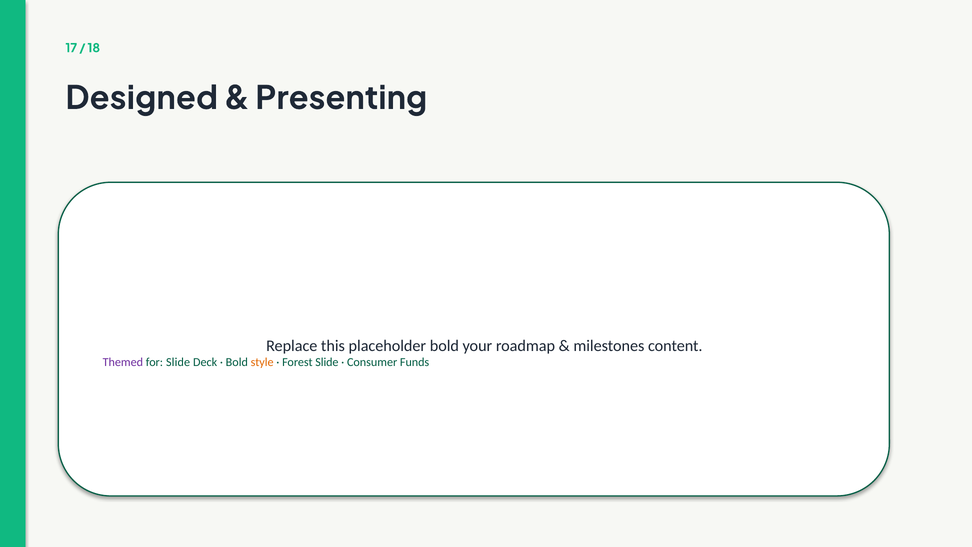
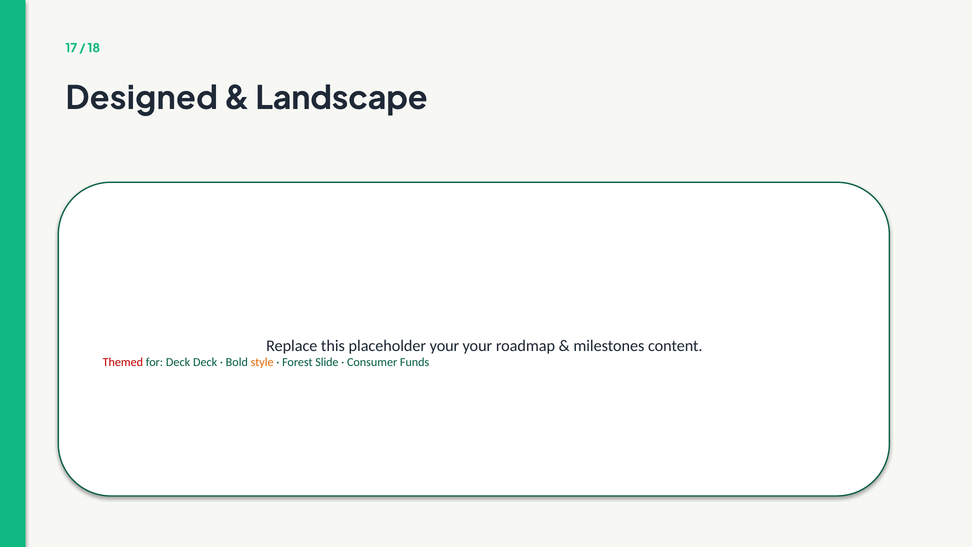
Presenting: Presenting -> Landscape (341, 98)
placeholder bold: bold -> your (444, 346)
Themed colour: purple -> red (123, 362)
for Slide: Slide -> Deck (178, 362)
